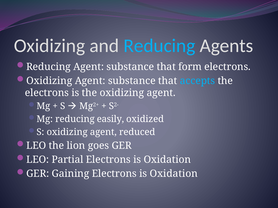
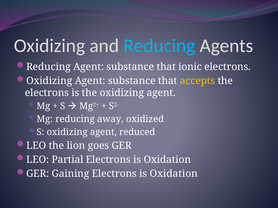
form: form -> ionic (190, 67)
accepts colour: light blue -> yellow (197, 81)
easily: easily -> away (110, 119)
